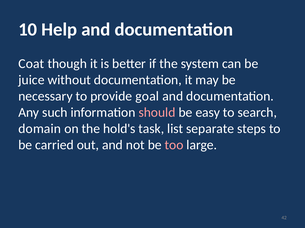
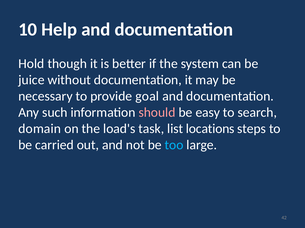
Coat: Coat -> Hold (31, 64)
hold's: hold's -> load's (119, 129)
separate: separate -> locations (210, 129)
too colour: pink -> light blue (174, 145)
